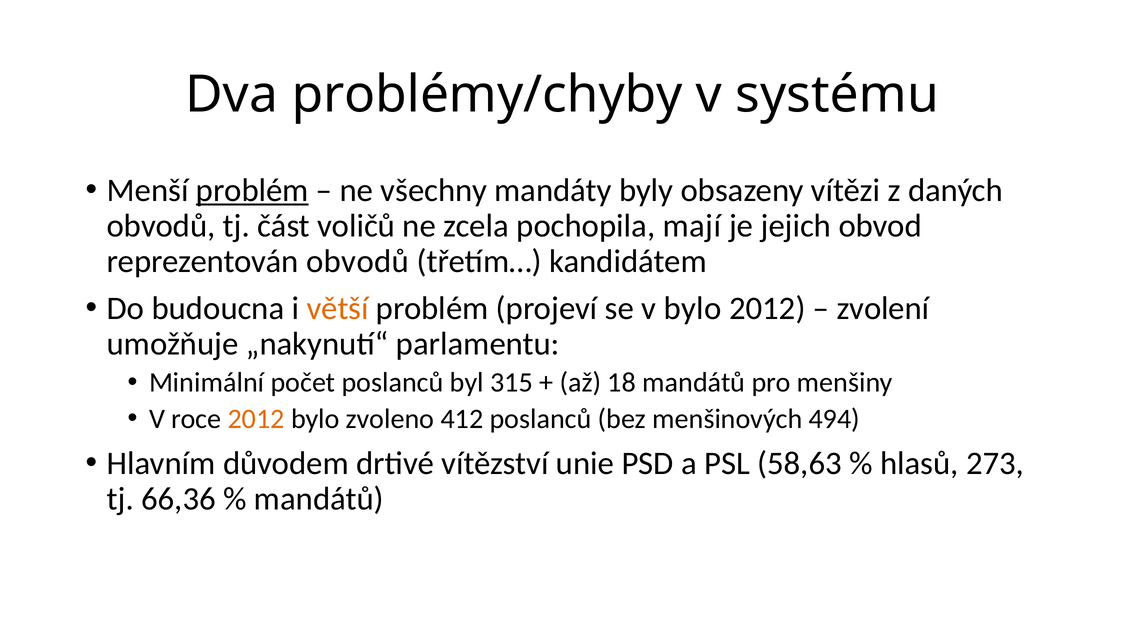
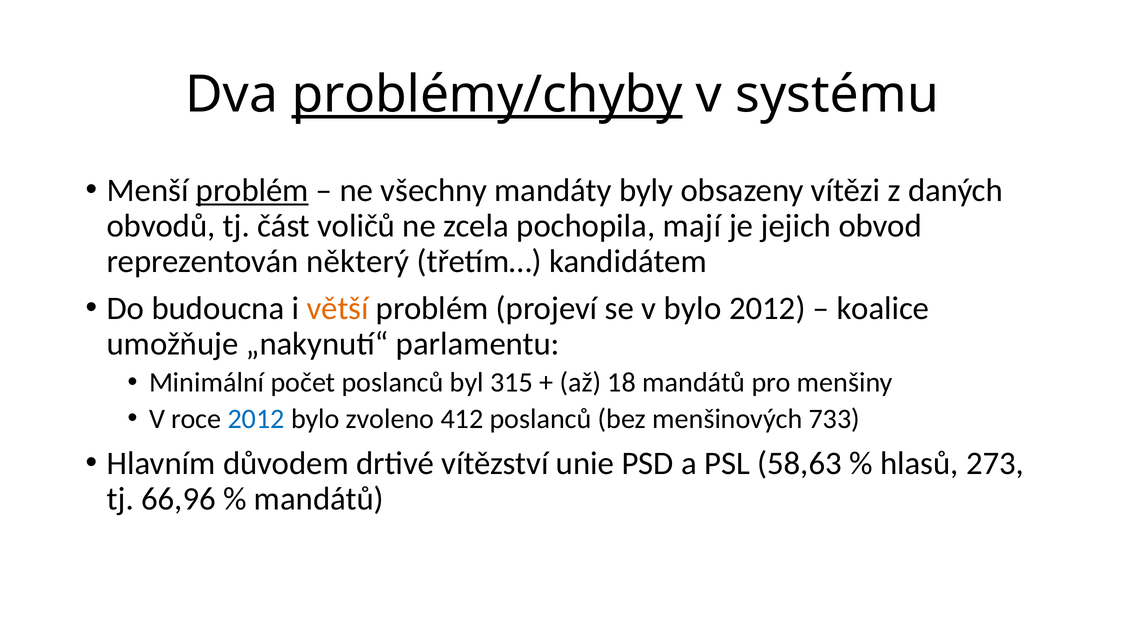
problémy/chyby underline: none -> present (487, 95)
reprezentován obvodů: obvodů -> některý (358, 261)
zvolení: zvolení -> koalice (883, 308)
2012 colour: orange -> blue (256, 419)
494: 494 -> 733 (834, 419)
66,36: 66,36 -> 66,96 (179, 499)
